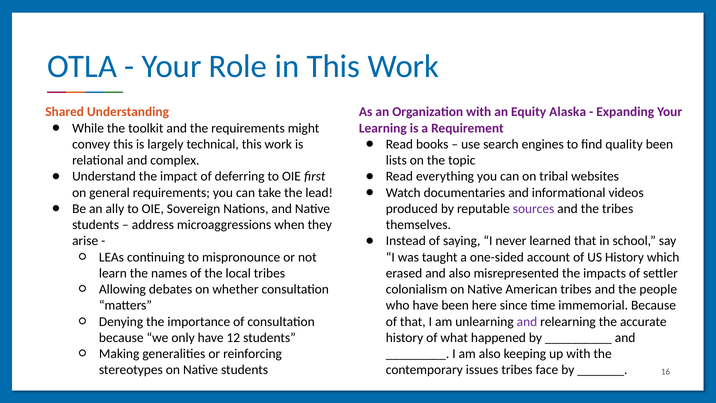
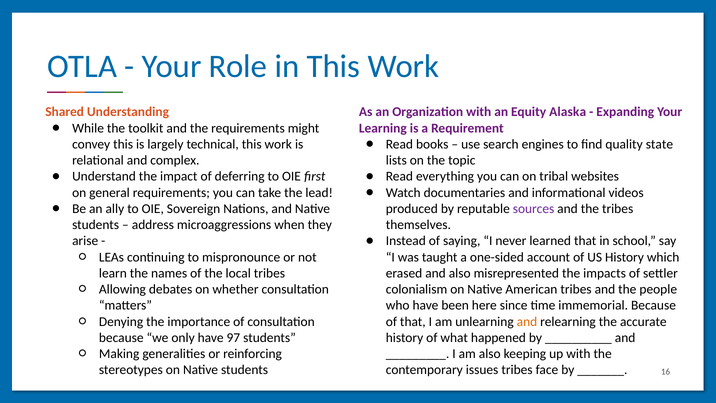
quality been: been -> state (659, 144)
and colour: purple -> orange (527, 321)
12: 12 -> 97 (233, 337)
